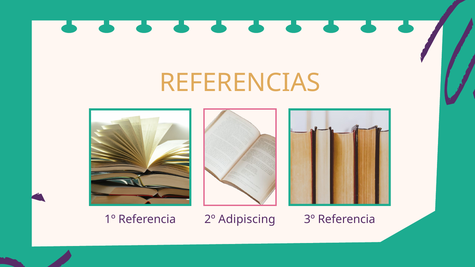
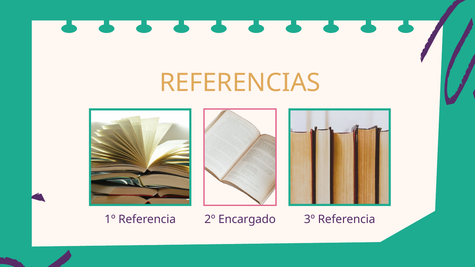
Adipiscing: Adipiscing -> Encargado (247, 220)
